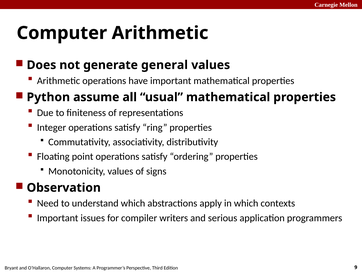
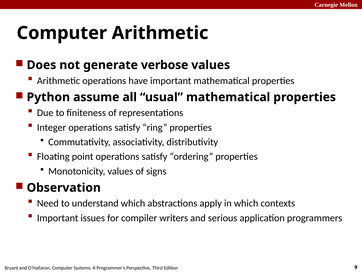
general: general -> verbose (165, 65)
